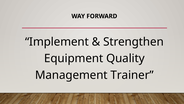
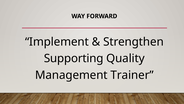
Equipment: Equipment -> Supporting (74, 58)
